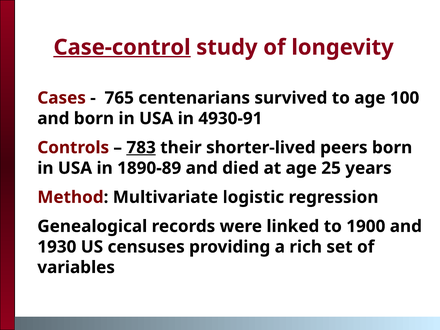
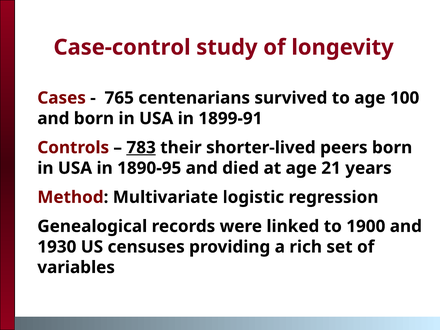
Case-control underline: present -> none (122, 47)
4930-91: 4930-91 -> 1899-91 (230, 118)
1890-89: 1890-89 -> 1890-95 (149, 168)
25: 25 -> 21 (331, 168)
